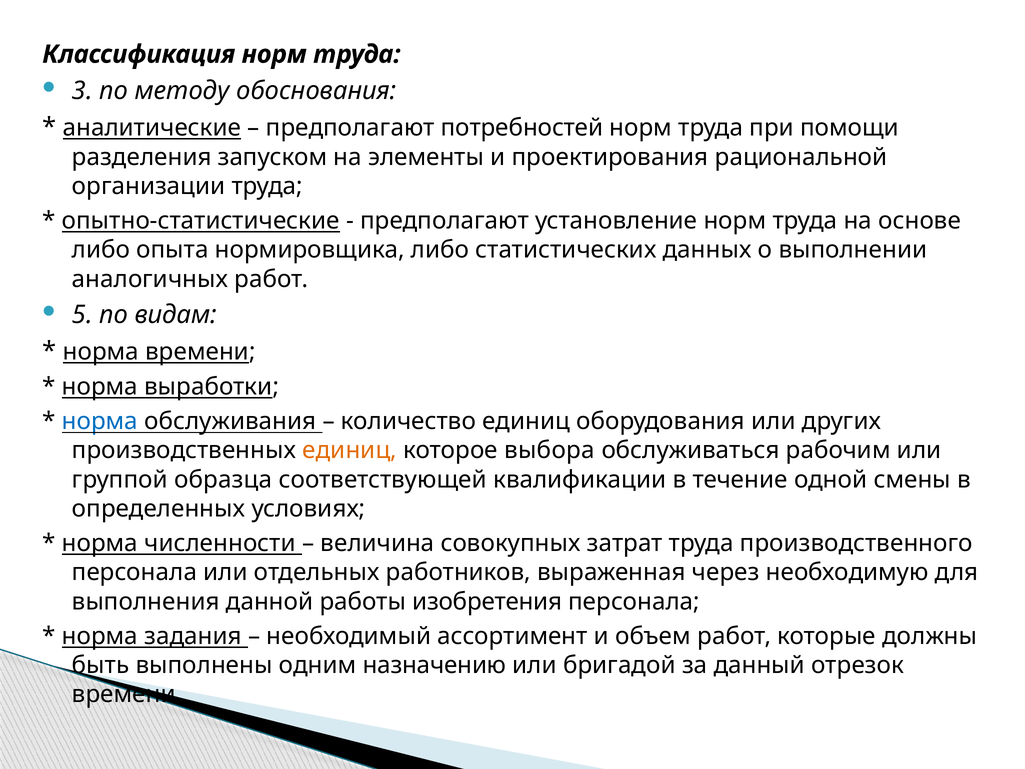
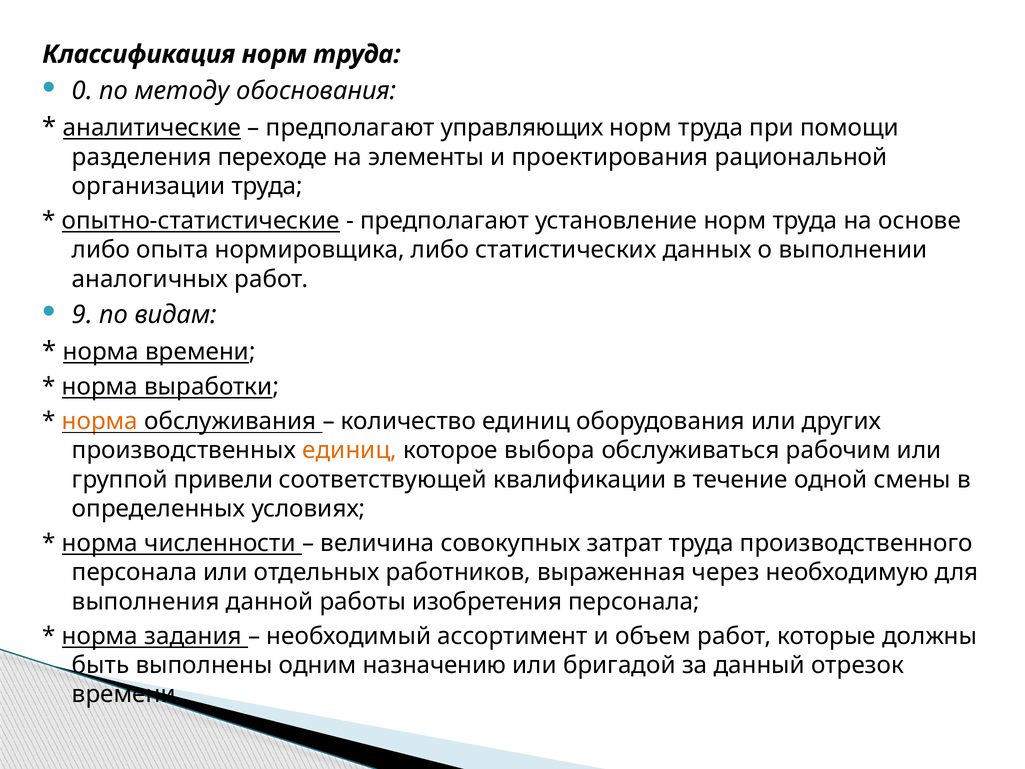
3: 3 -> 0 (82, 91)
потребностей: потребностей -> управляющих (522, 128)
запуском: запуском -> переходе (273, 157)
5: 5 -> 9 (82, 315)
норма colour: blue -> orange (100, 421)
образца: образца -> привели (223, 479)
